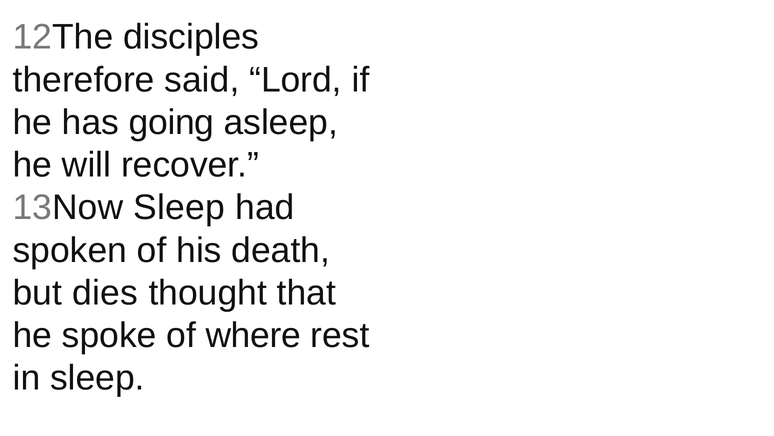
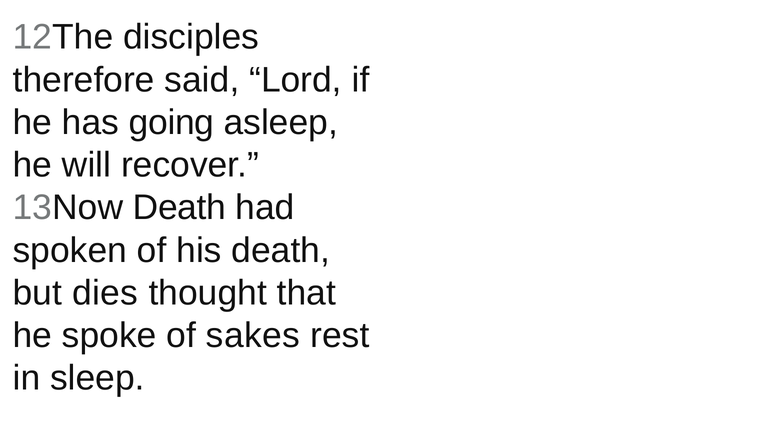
13Now Sleep: Sleep -> Death (179, 207)
where: where -> sakes (253, 335)
